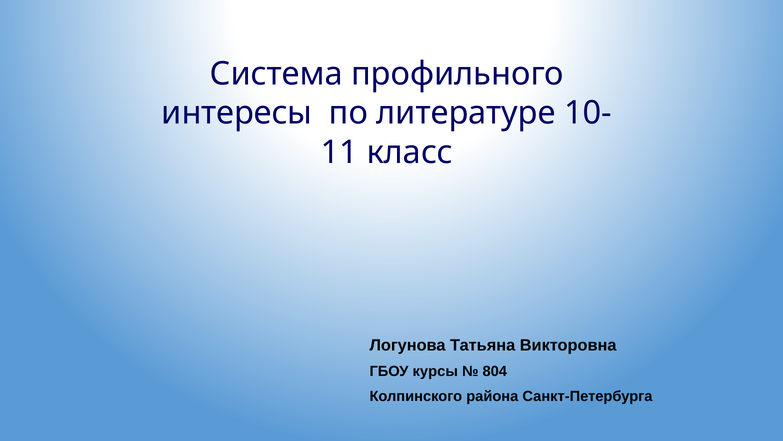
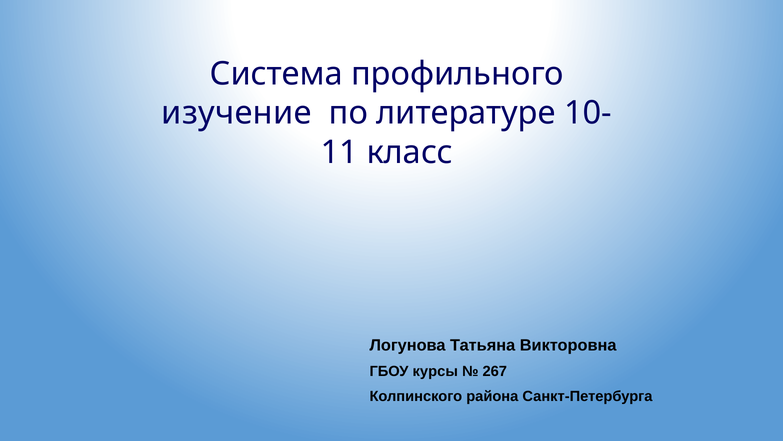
интересы: интересы -> изучение (237, 113)
804: 804 -> 267 (495, 371)
